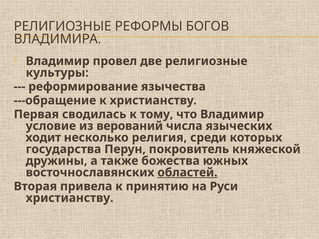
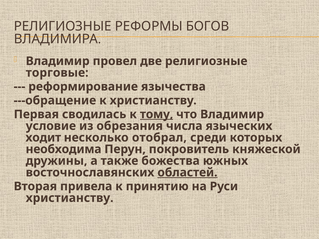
культуры: культуры -> торговые (57, 73)
тому underline: none -> present (157, 114)
верований: верований -> обрезания (130, 126)
религия: религия -> отобрал (159, 138)
государства: государства -> необходима (64, 149)
